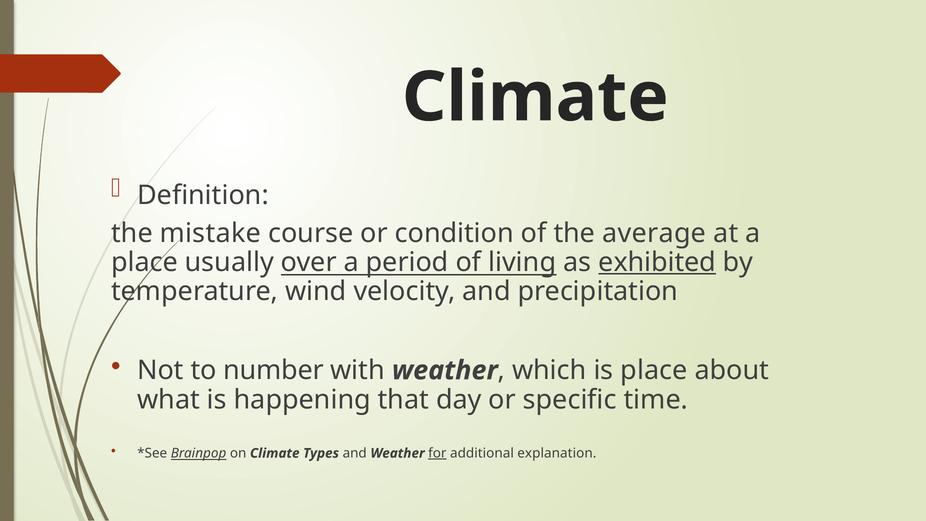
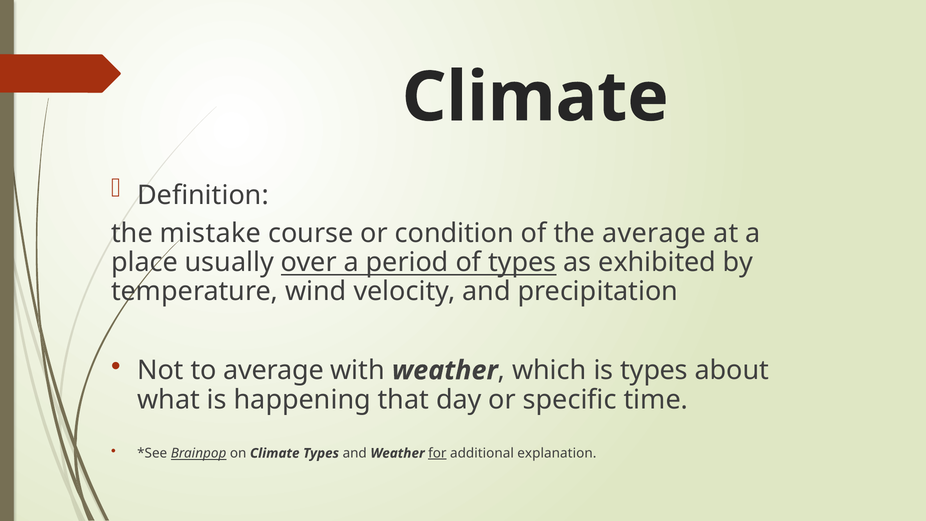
of living: living -> types (522, 262)
exhibited underline: present -> none (657, 262)
to number: number -> average (274, 370)
is place: place -> types (654, 370)
